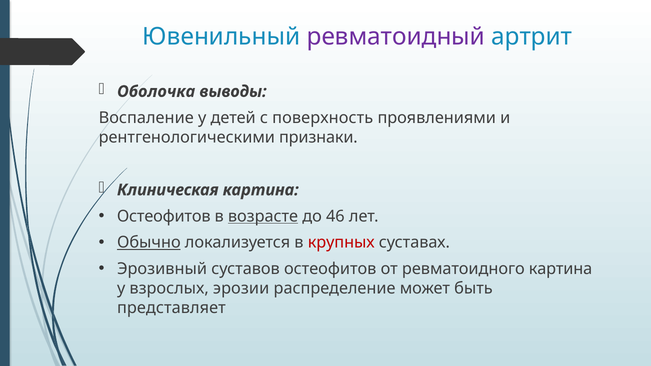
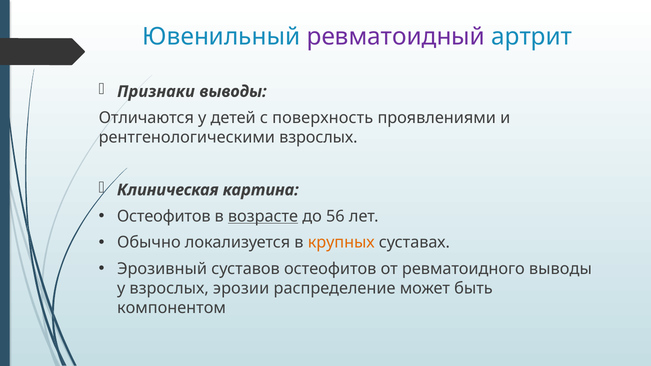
Оболочка: Оболочка -> Признаки (156, 92)
Воспаление: Воспаление -> Отличаются (146, 118)
рентгенологическими признаки: признаки -> взрослых (318, 137)
46: 46 -> 56 (335, 216)
Обычно underline: present -> none (149, 243)
крупных colour: red -> orange (341, 243)
ревматоидного картина: картина -> выводы (560, 269)
представляет: представляет -> компонентом (171, 308)
